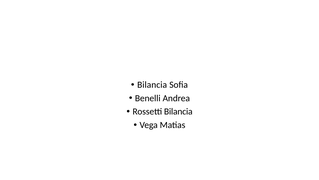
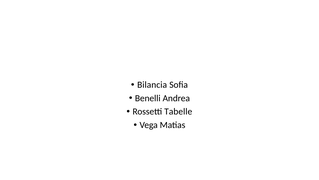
Rossetti Bilancia: Bilancia -> Tabelle (178, 111)
